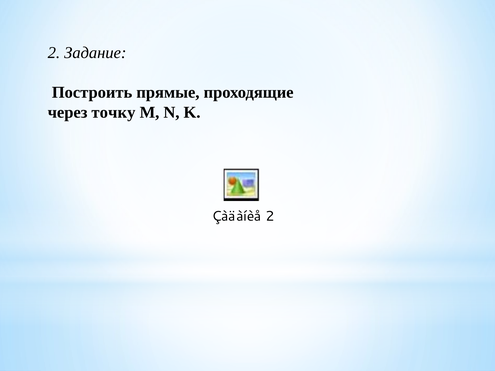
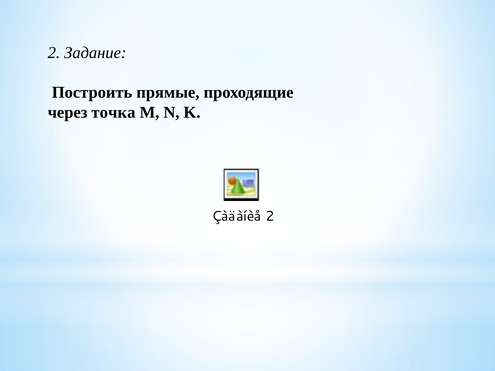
точку: точку -> точка (113, 112)
